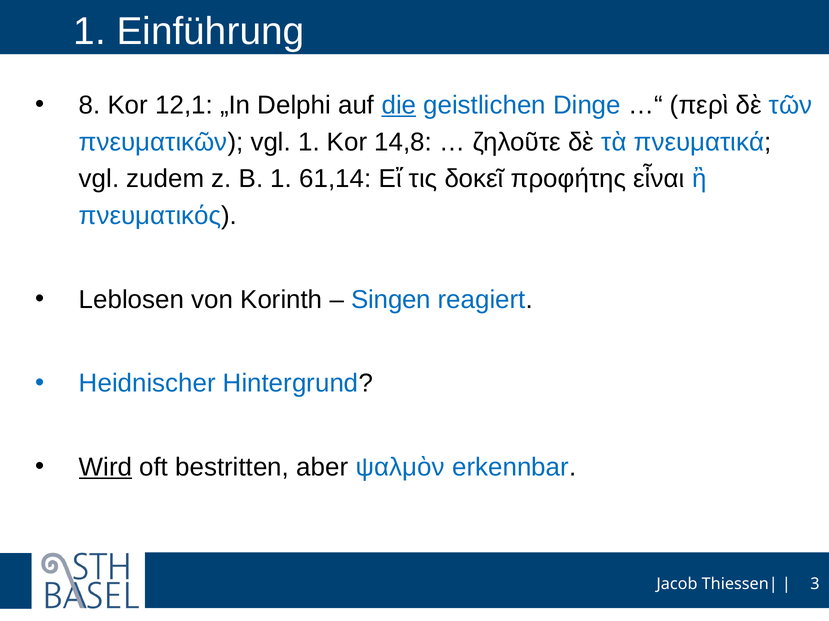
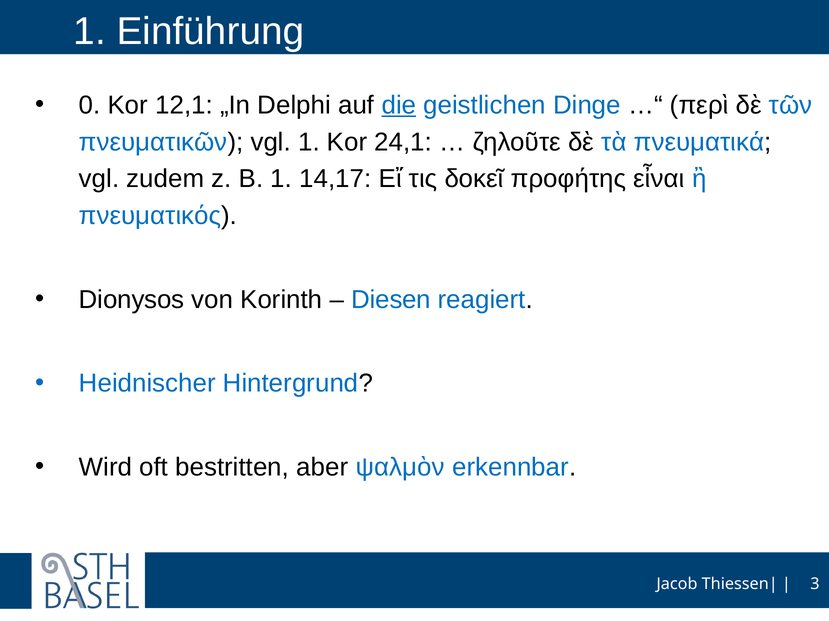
8: 8 -> 0 (90, 105)
14,8: 14,8 -> 24,1 (403, 142)
61,14: 61,14 -> 14,17 (335, 179)
Leblosen: Leblosen -> Dionysos (132, 300)
Singen: Singen -> Diesen (391, 300)
Wird underline: present -> none (106, 468)
